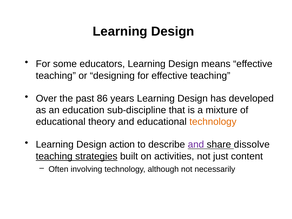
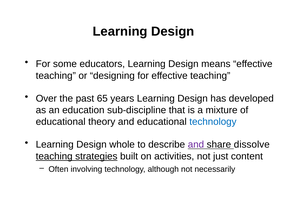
86: 86 -> 65 (102, 98)
technology colour: orange -> blue (213, 122)
action: action -> whole (122, 145)
